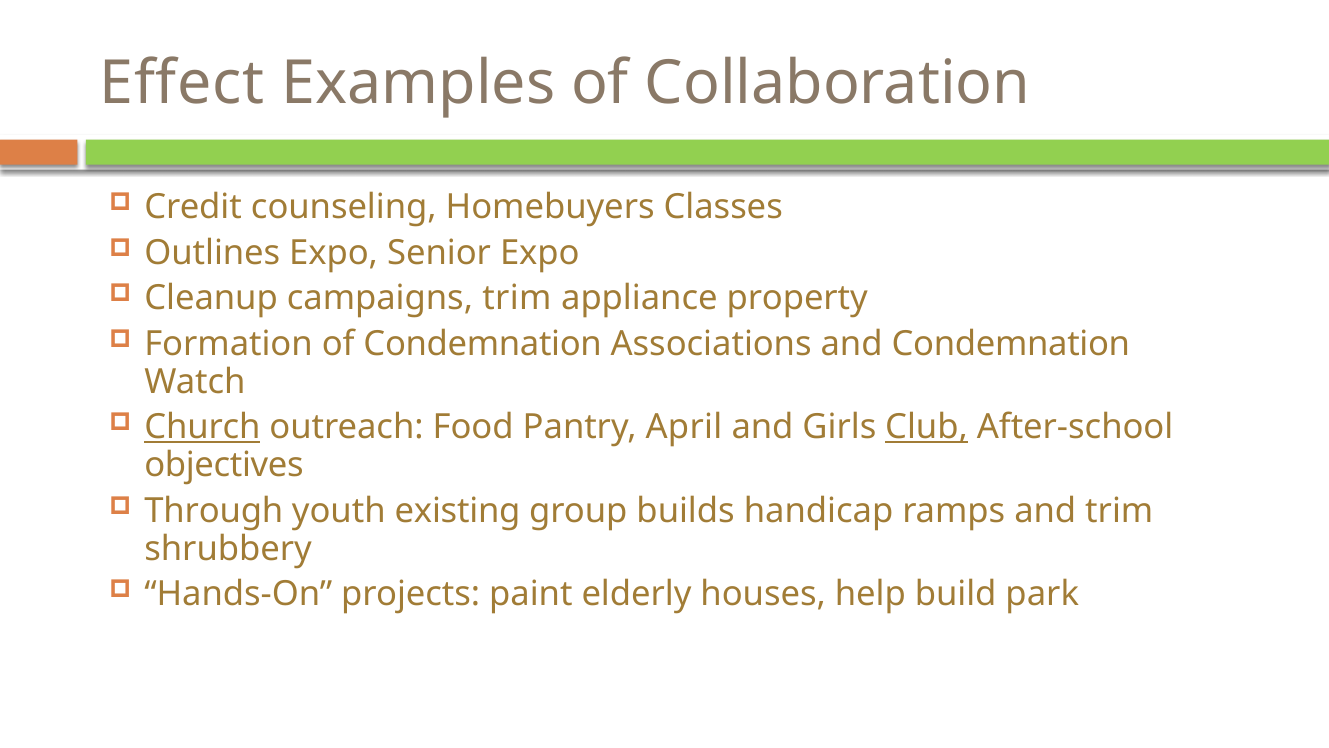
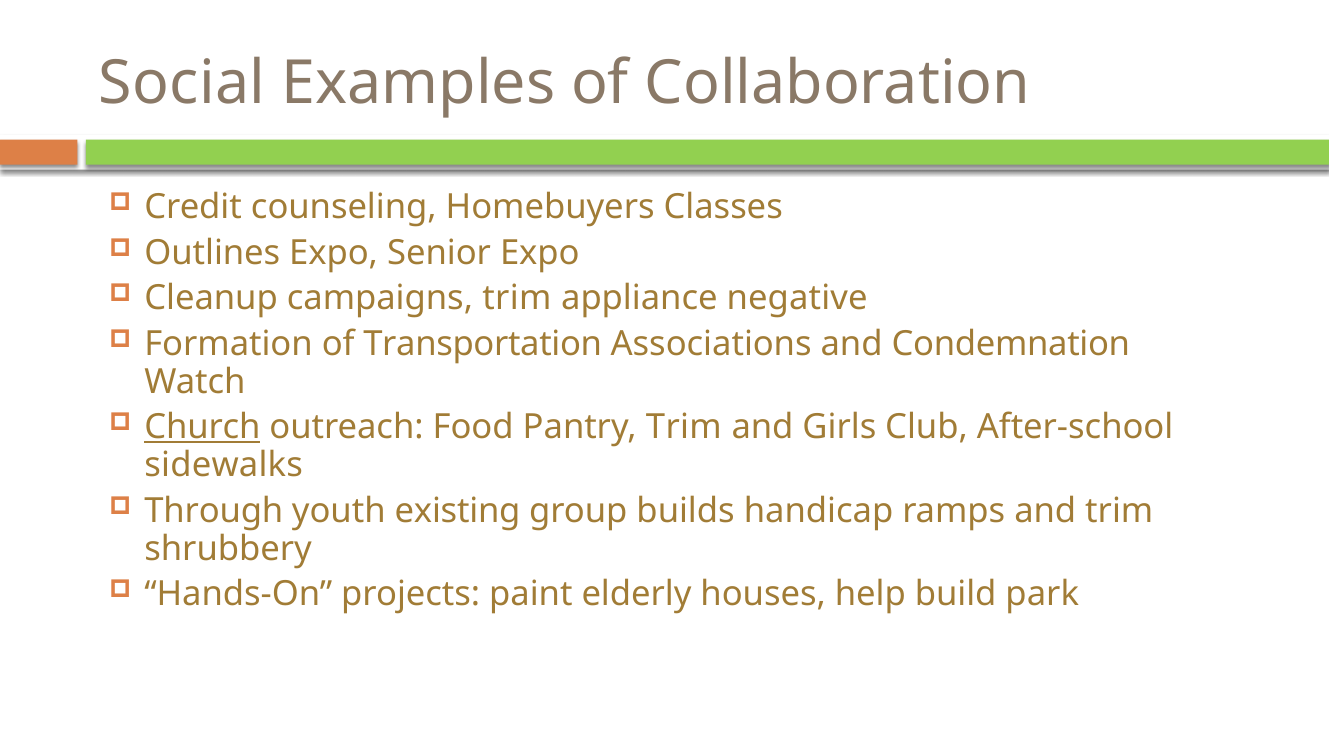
Effect: Effect -> Social (182, 83)
property: property -> negative (797, 298)
of Condemnation: Condemnation -> Transportation (483, 344)
Pantry April: April -> Trim (684, 427)
Club underline: present -> none (927, 427)
objectives: objectives -> sidewalks (224, 465)
